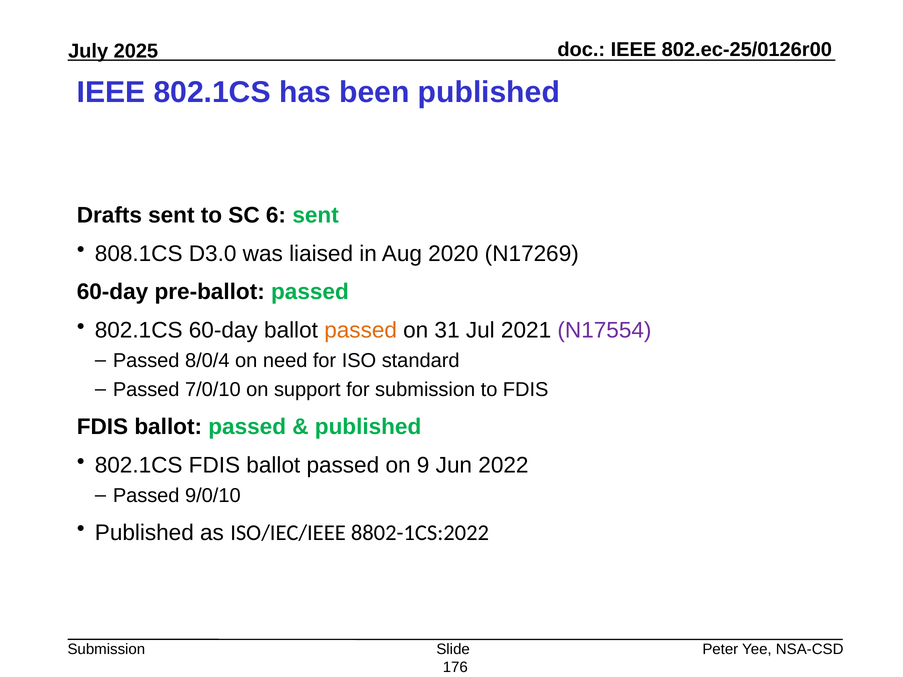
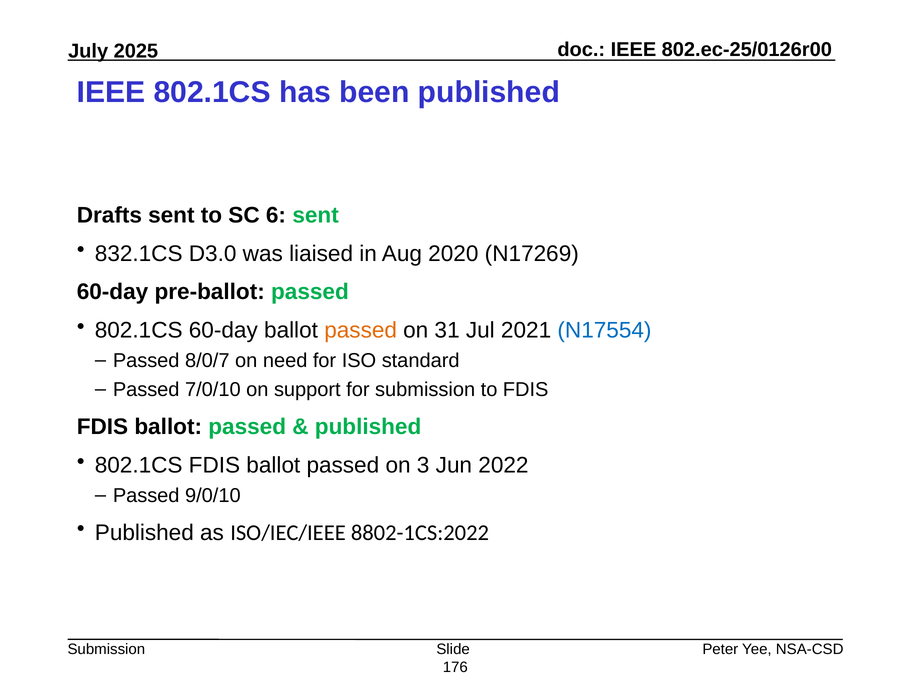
808.1CS: 808.1CS -> 832.1CS (139, 254)
N17554 colour: purple -> blue (604, 330)
8/0/4: 8/0/4 -> 8/0/7 (207, 361)
9: 9 -> 3 (423, 465)
